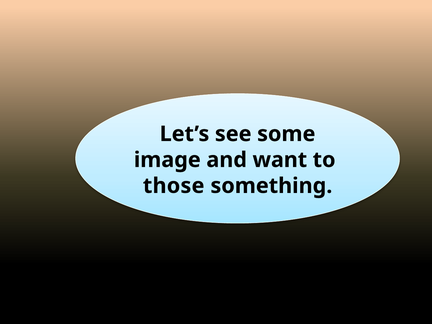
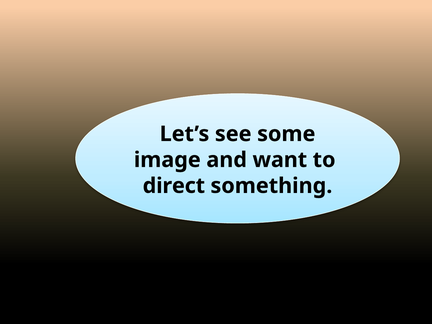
those: those -> direct (174, 186)
